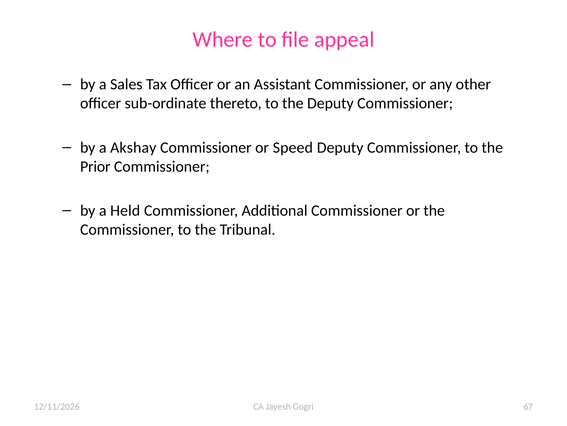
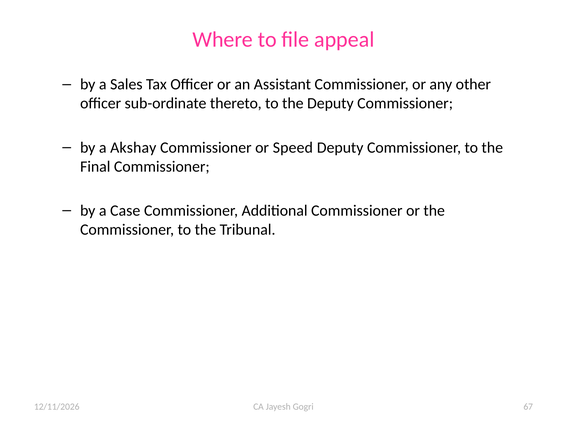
Prior: Prior -> Final (95, 166)
Held: Held -> Case (125, 210)
